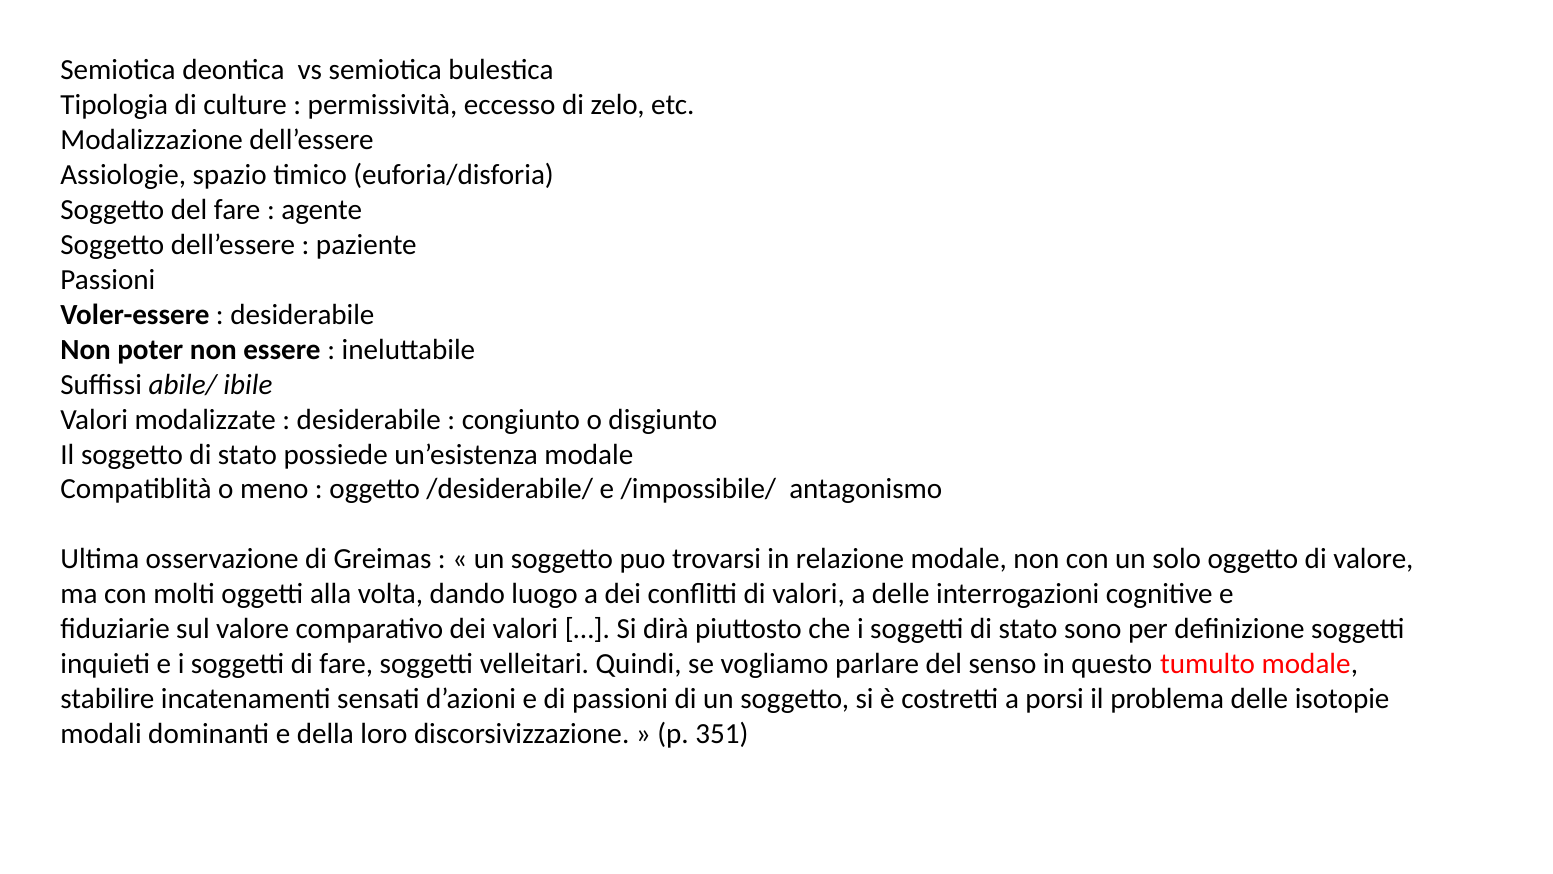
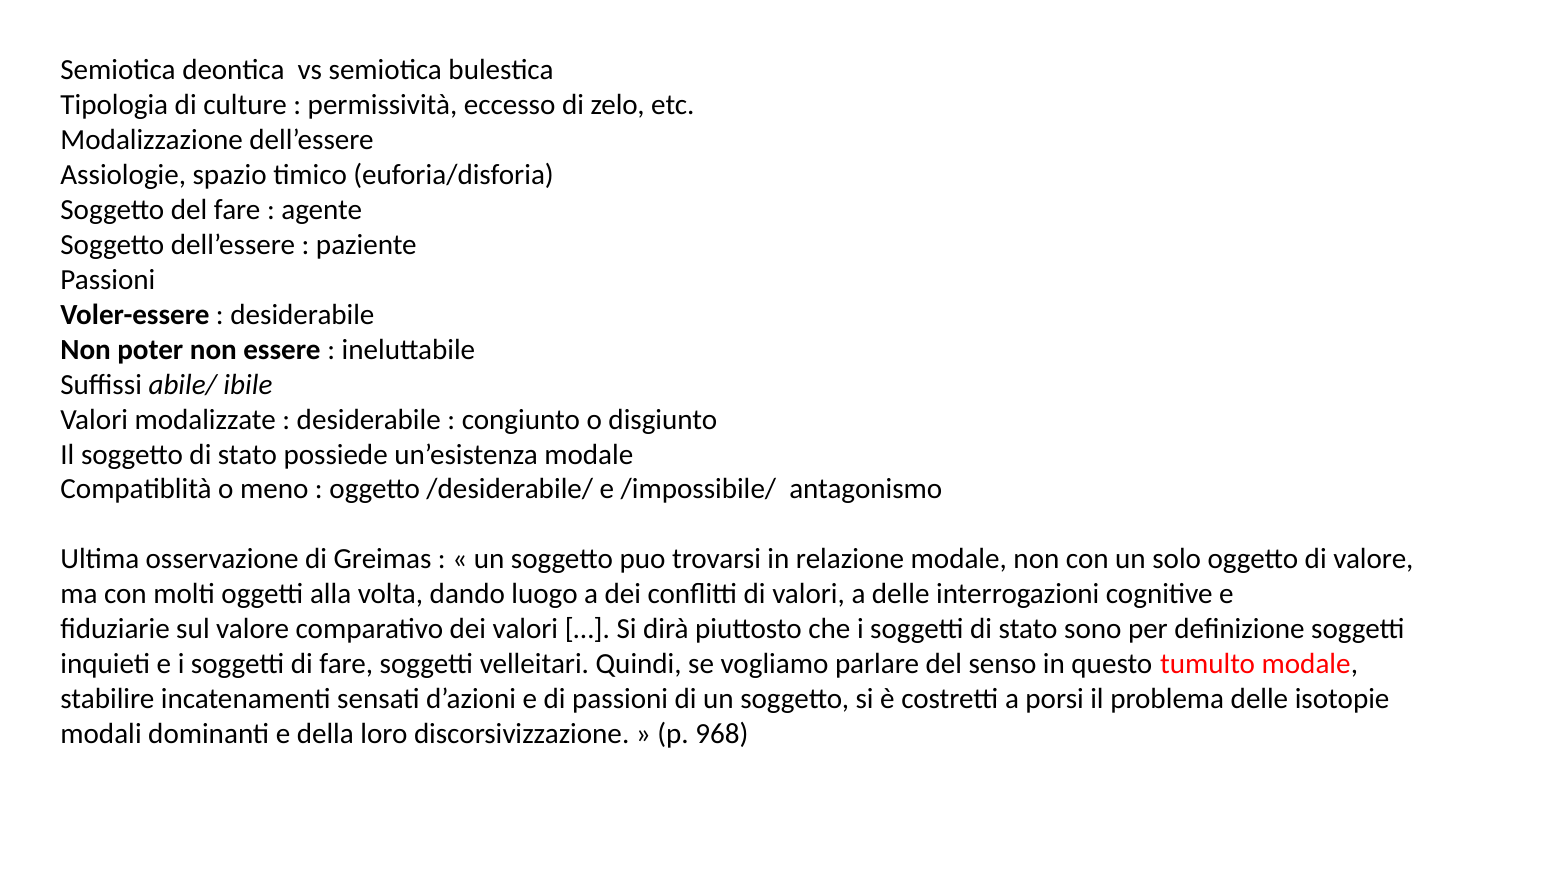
351: 351 -> 968 (722, 734)
